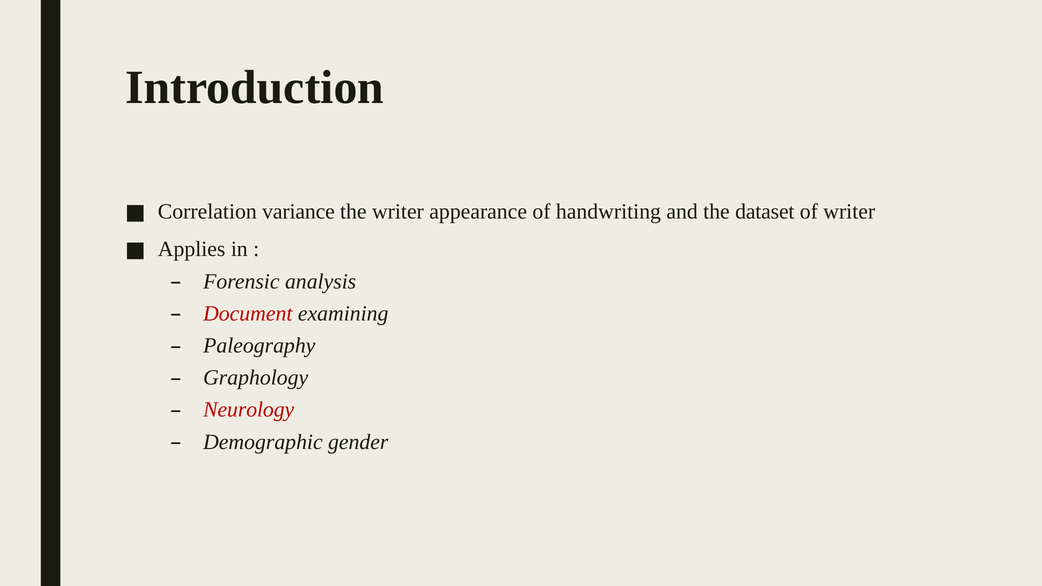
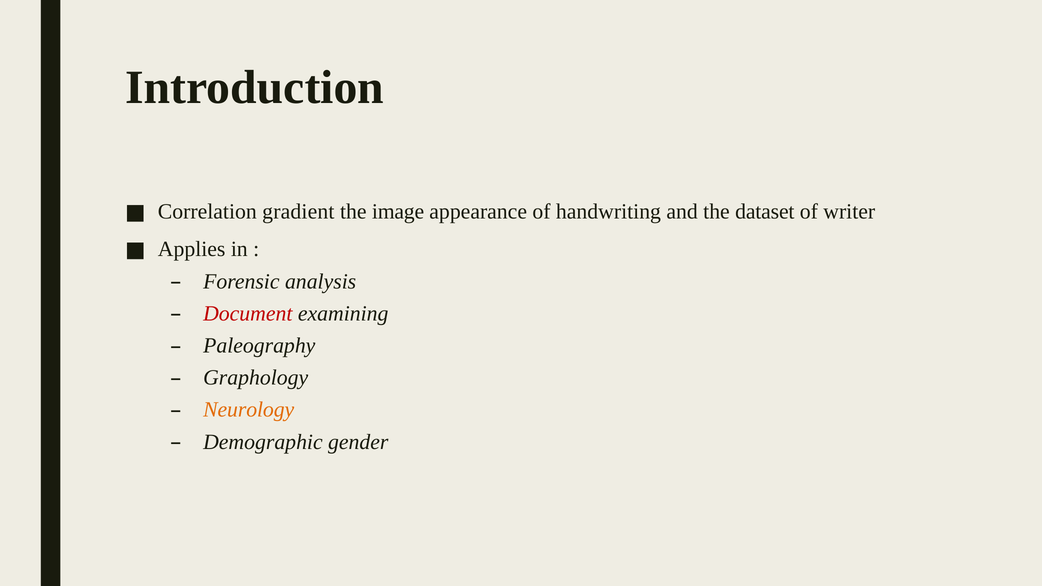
variance: variance -> gradient (298, 212)
the writer: writer -> image (398, 212)
Neurology colour: red -> orange (249, 410)
